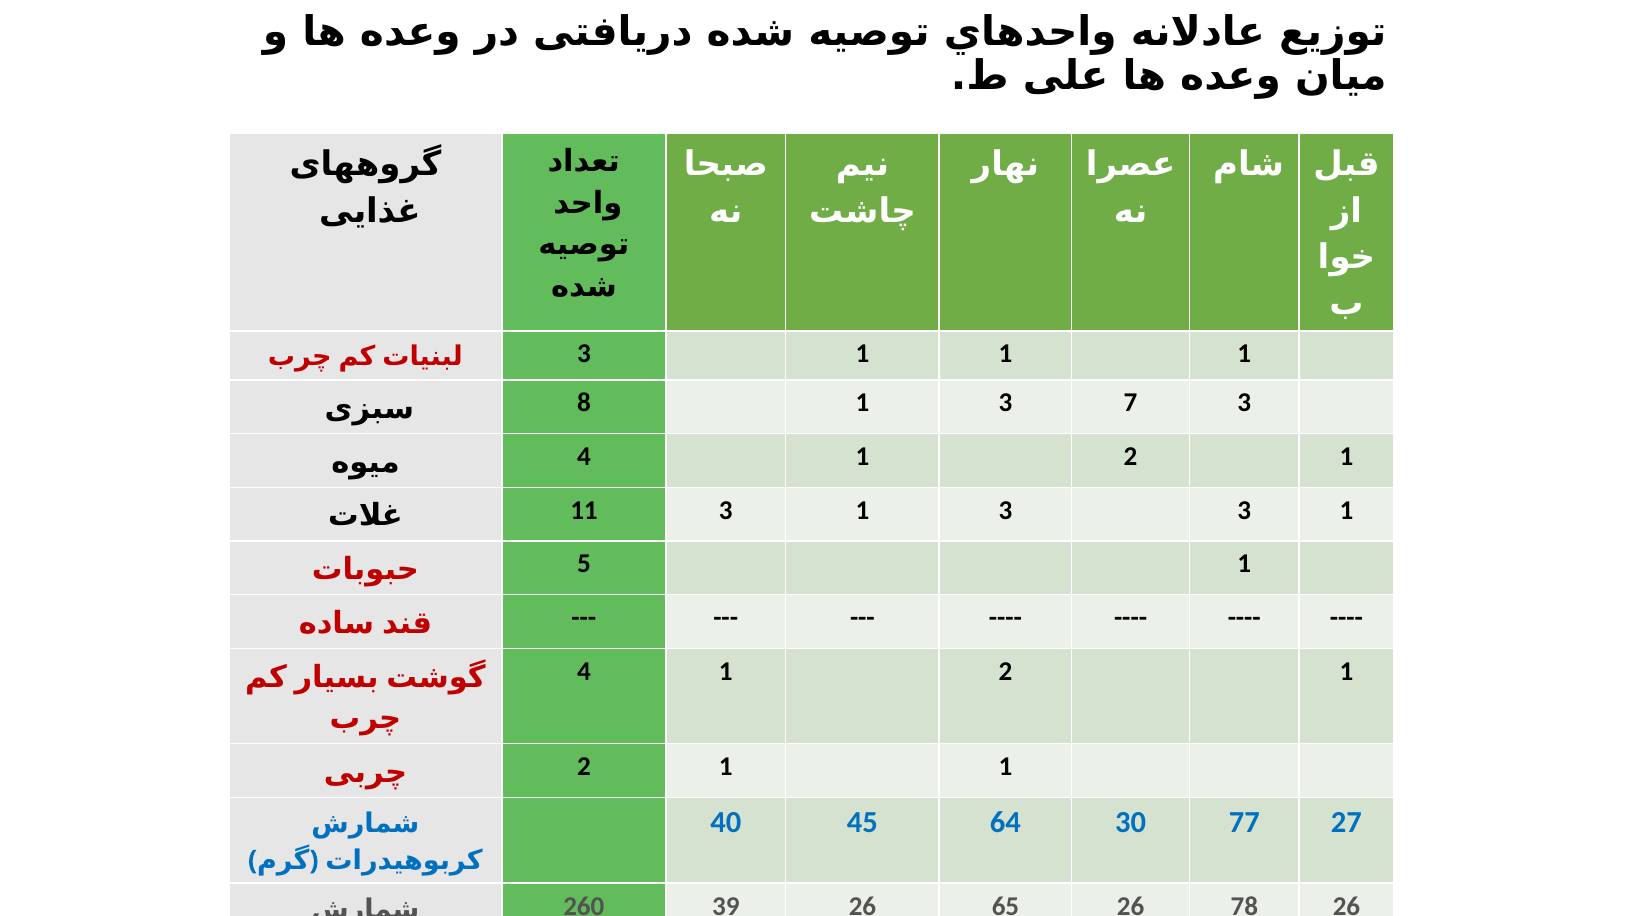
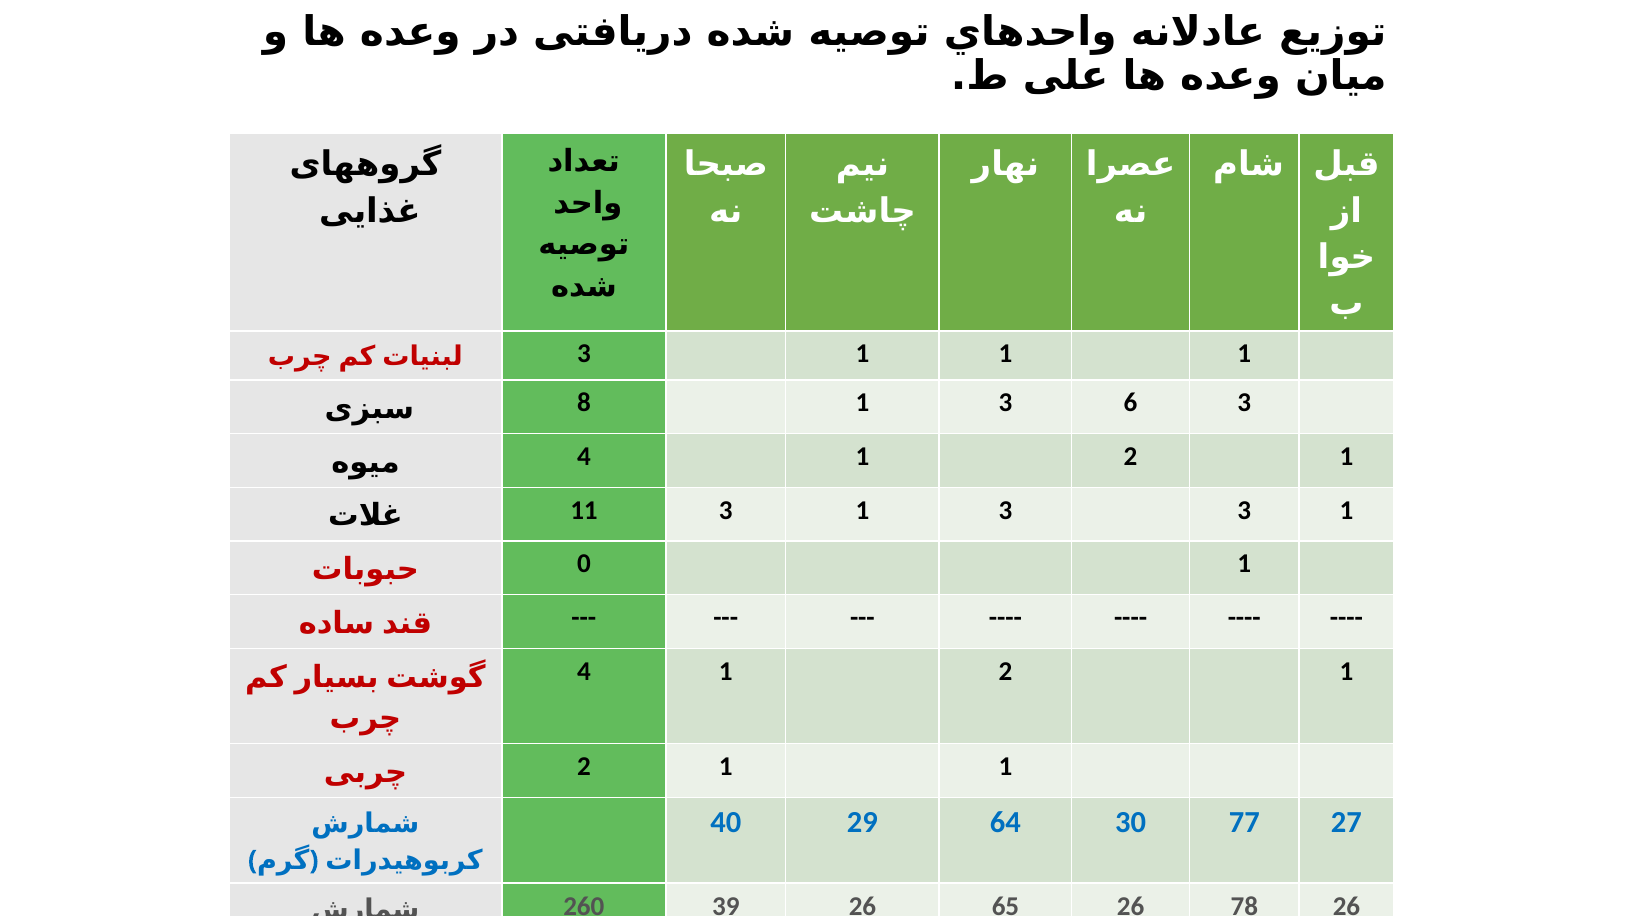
7: 7 -> 6 (1131, 403)
5: 5 -> 0 (584, 564)
45: 45 -> 29 (862, 822)
